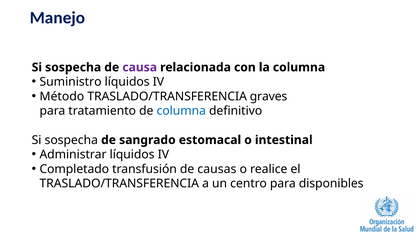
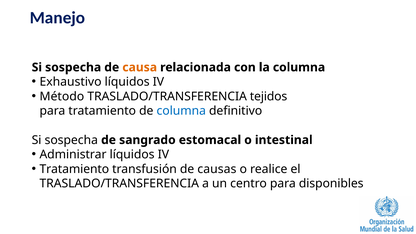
causa colour: purple -> orange (140, 67)
Suministro: Suministro -> Exhaustivo (71, 82)
graves: graves -> tejidos (269, 96)
Completado: Completado -> Tratamiento (74, 169)
